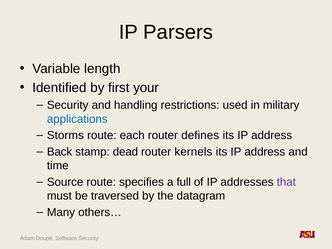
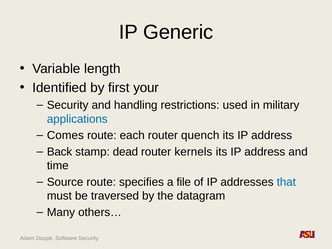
Parsers: Parsers -> Generic (178, 32)
Storms: Storms -> Comes (65, 135)
defines: defines -> quench (200, 135)
full: full -> file (184, 182)
that colour: purple -> blue (286, 182)
